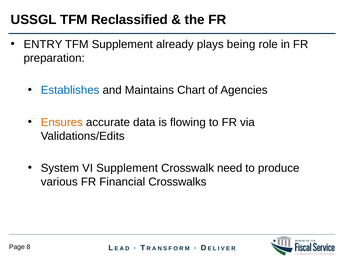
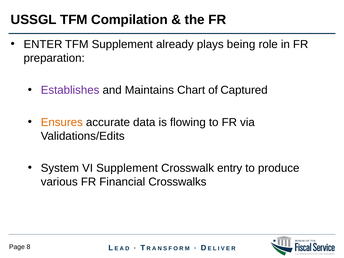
Reclassified: Reclassified -> Compilation (129, 20)
ENTRY: ENTRY -> ENTER (43, 44)
Establishes colour: blue -> purple (70, 90)
Agencies: Agencies -> Captured (244, 90)
need: need -> entry (230, 168)
